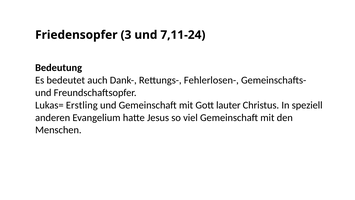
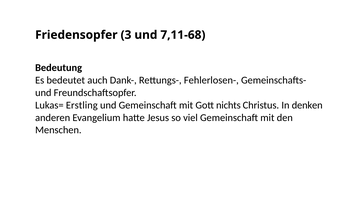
7,11-24: 7,11-24 -> 7,11-68 (183, 35)
lauter: lauter -> nichts (228, 105)
speziell: speziell -> denken (307, 105)
